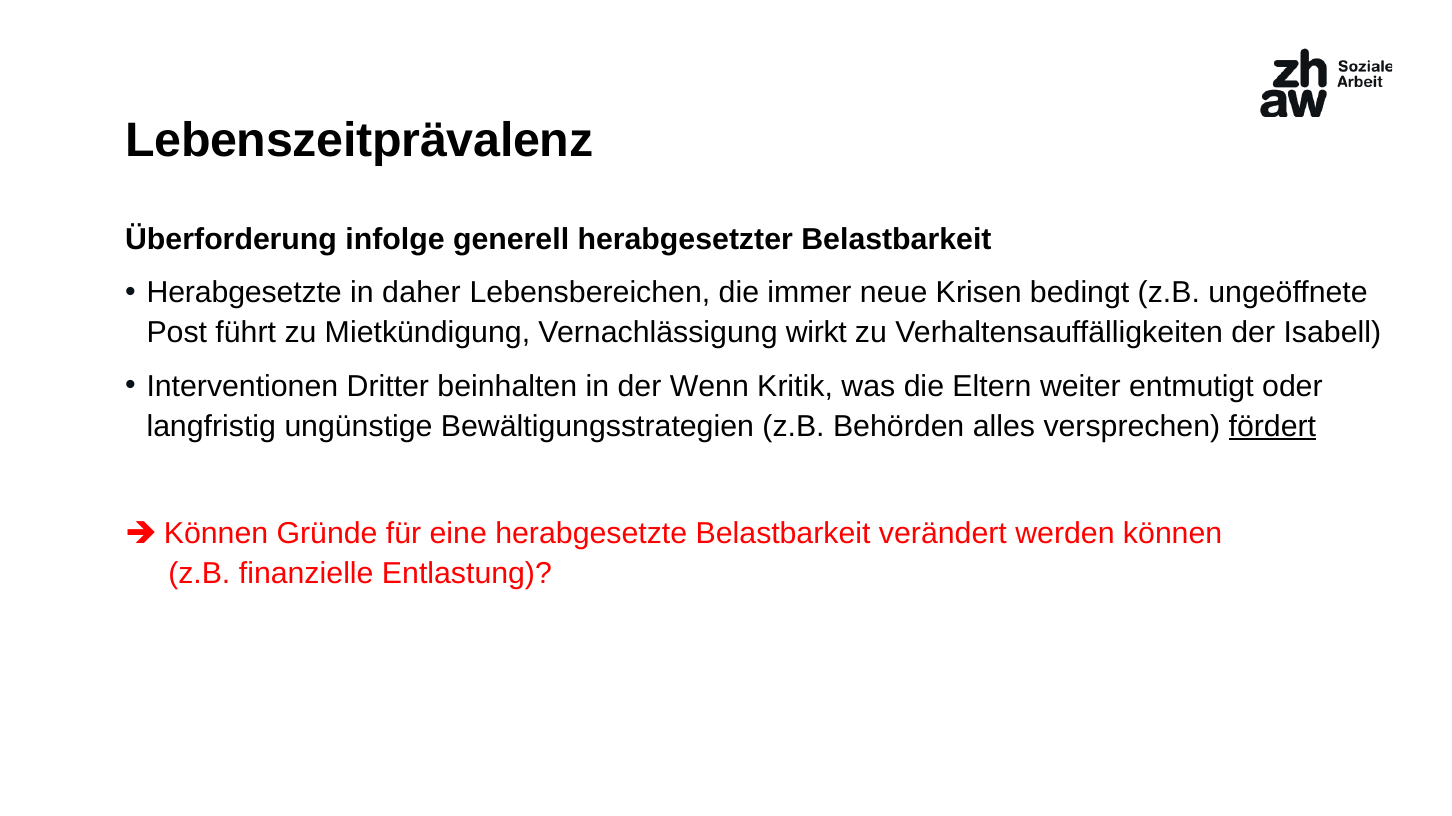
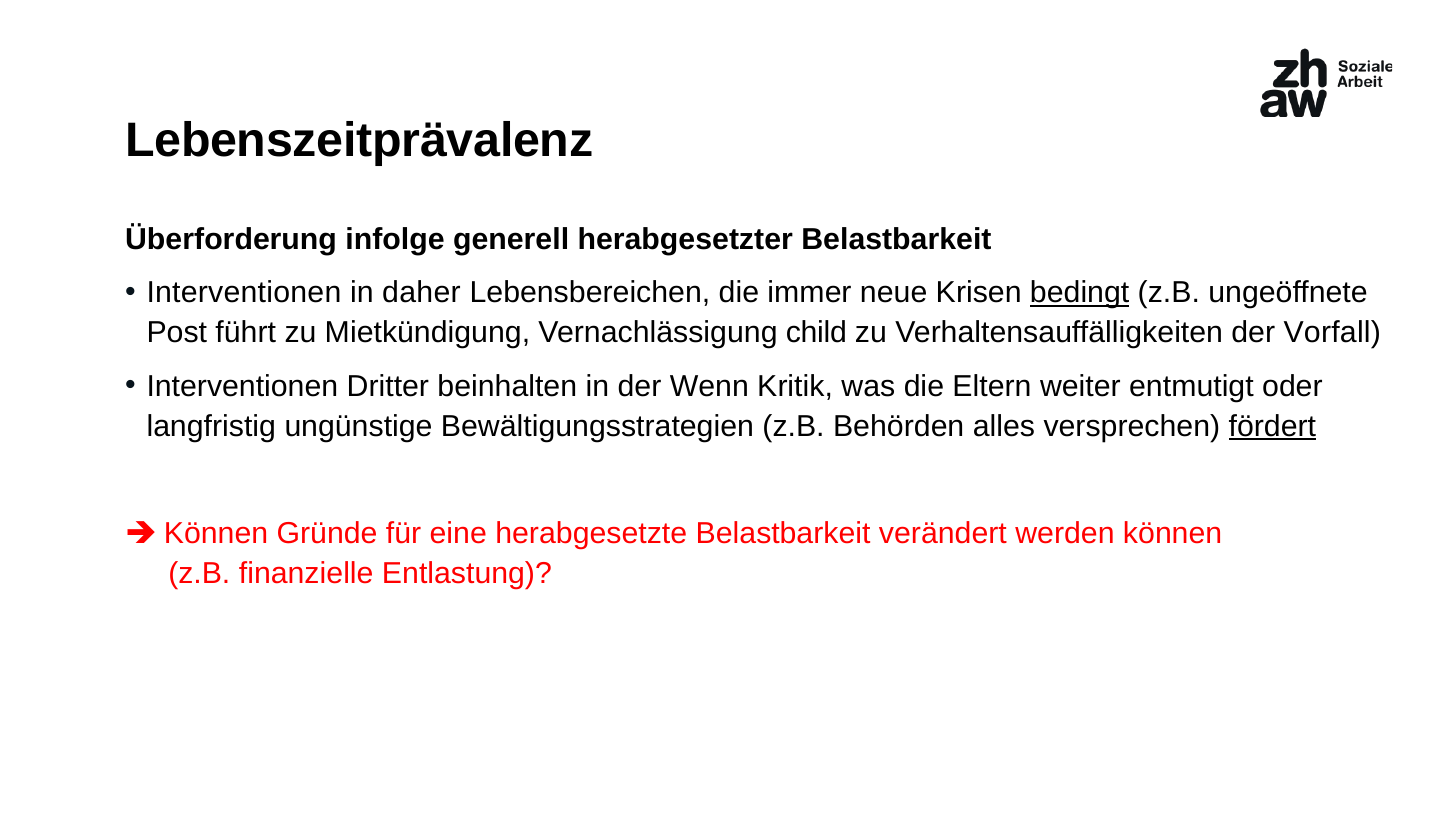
Herabgesetzte: Herabgesetzte -> Interventionen (244, 293)
bedingt underline: none -> present (1080, 293)
wirkt: wirkt -> child (816, 333)
Isabell: Isabell -> Vorfall (1332, 333)
